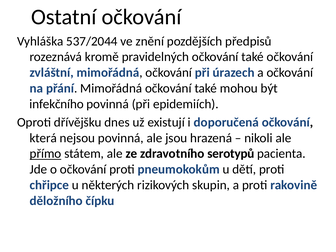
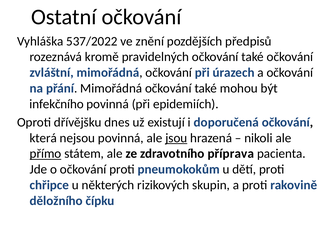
537/2044: 537/2044 -> 537/2022 (92, 41)
jsou underline: none -> present (176, 138)
serotypů: serotypů -> příprava (231, 154)
